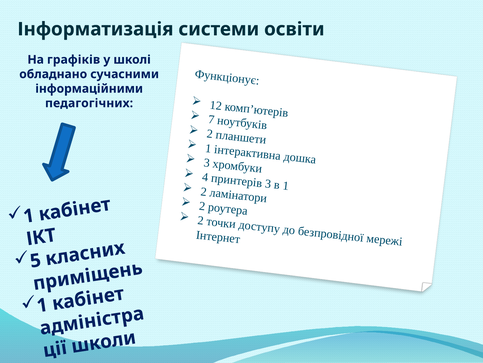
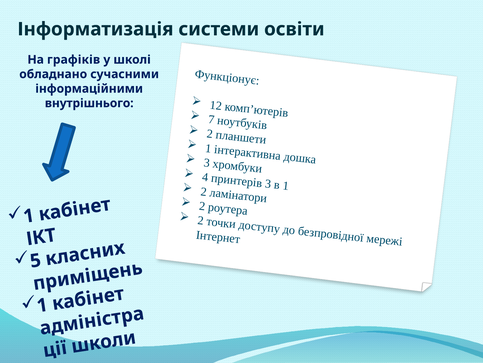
педагогічних: педагогічних -> внутрішнього (89, 103)
